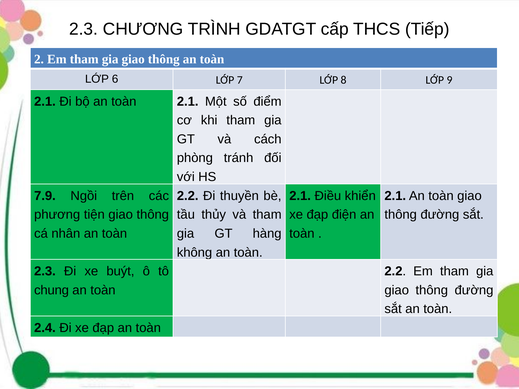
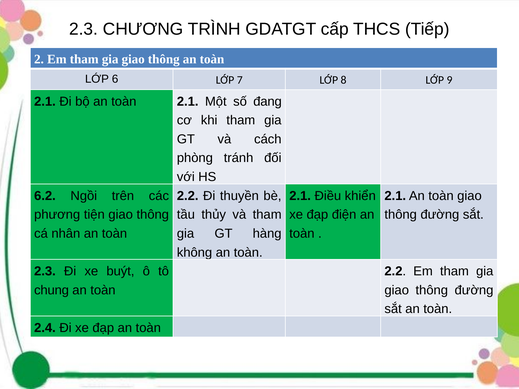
điểm: điểm -> đang (268, 102)
7.9: 7.9 -> 6.2 (45, 196)
